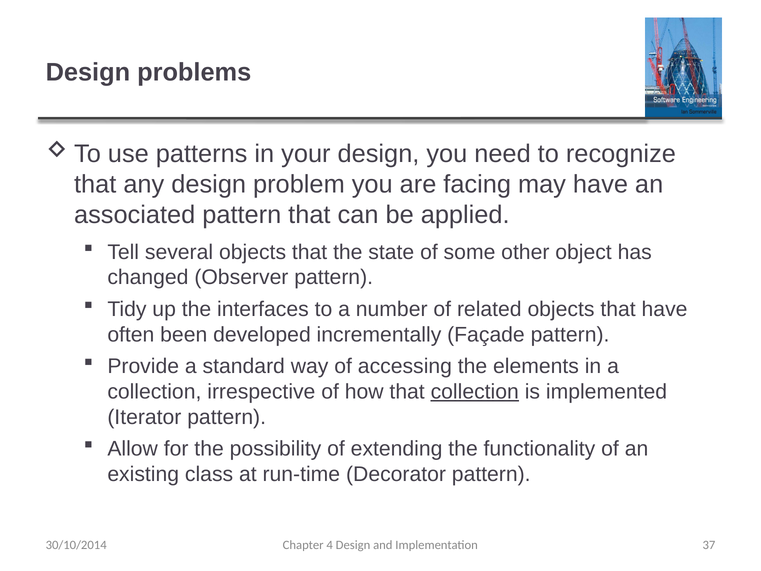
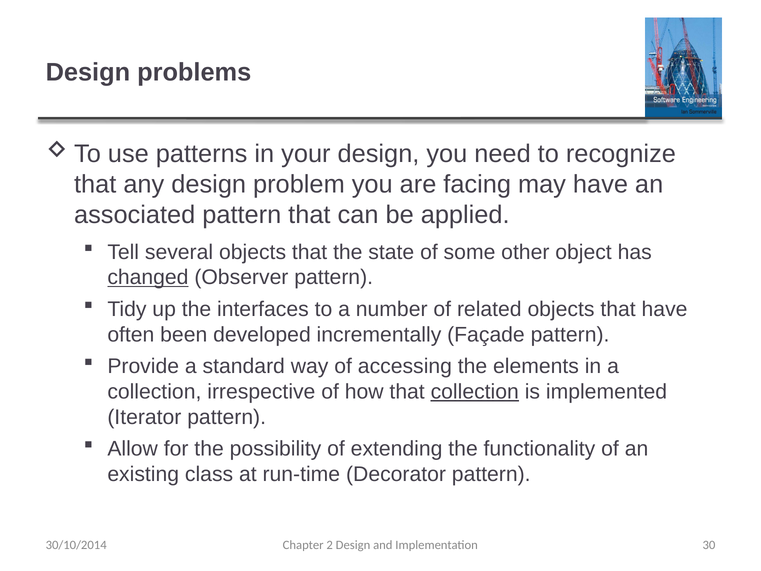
changed underline: none -> present (148, 277)
4: 4 -> 2 (330, 545)
37: 37 -> 30 (709, 545)
